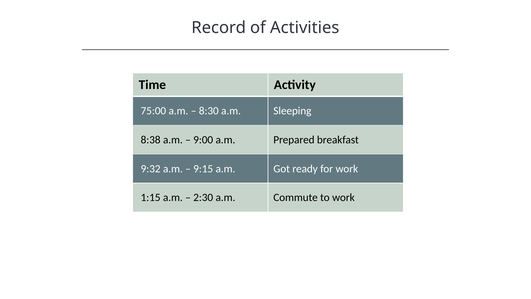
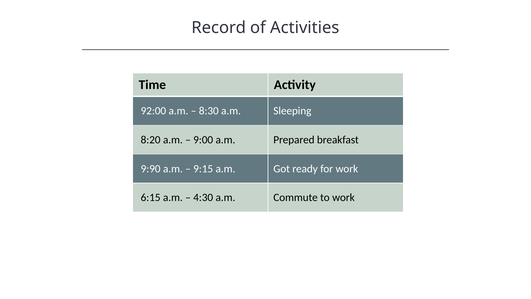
75:00: 75:00 -> 92:00 (153, 111)
8:38: 8:38 -> 8:20 (151, 140)
9:32: 9:32 -> 9:90 (151, 169)
1:15: 1:15 -> 6:15 (151, 197)
2:30: 2:30 -> 4:30 (203, 197)
